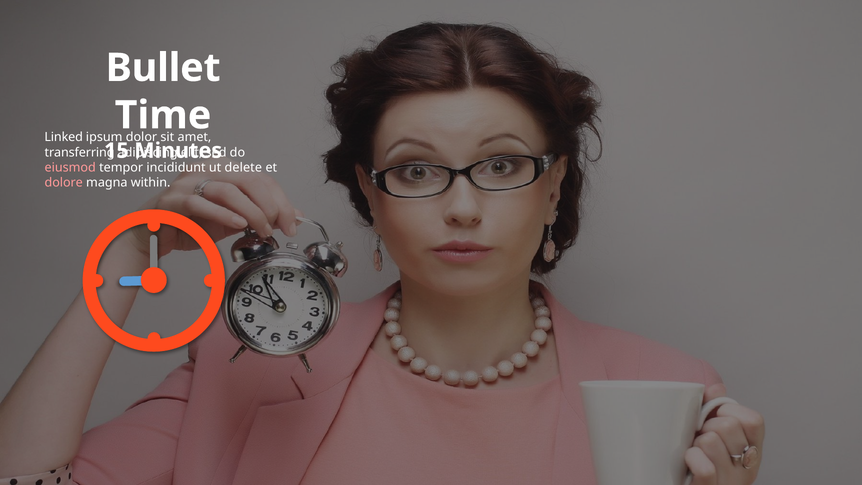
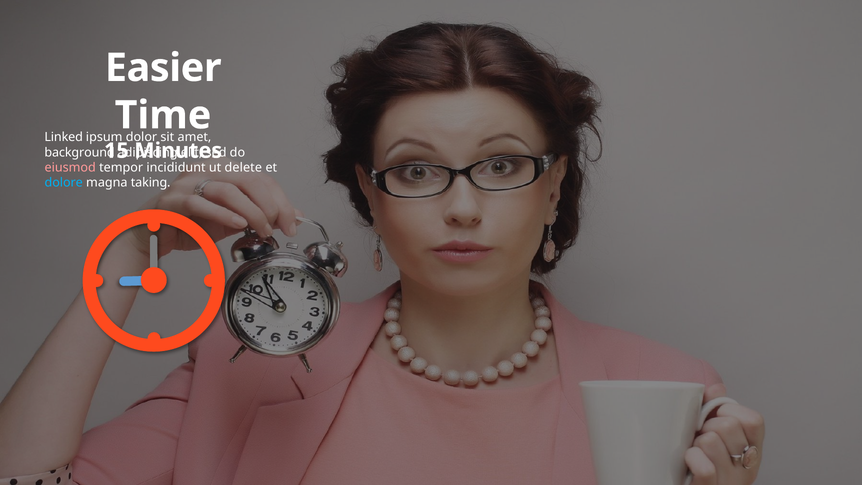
Bullet: Bullet -> Easier (163, 68)
transferring: transferring -> background (80, 152)
dolore colour: pink -> light blue (64, 183)
within: within -> taking (151, 183)
